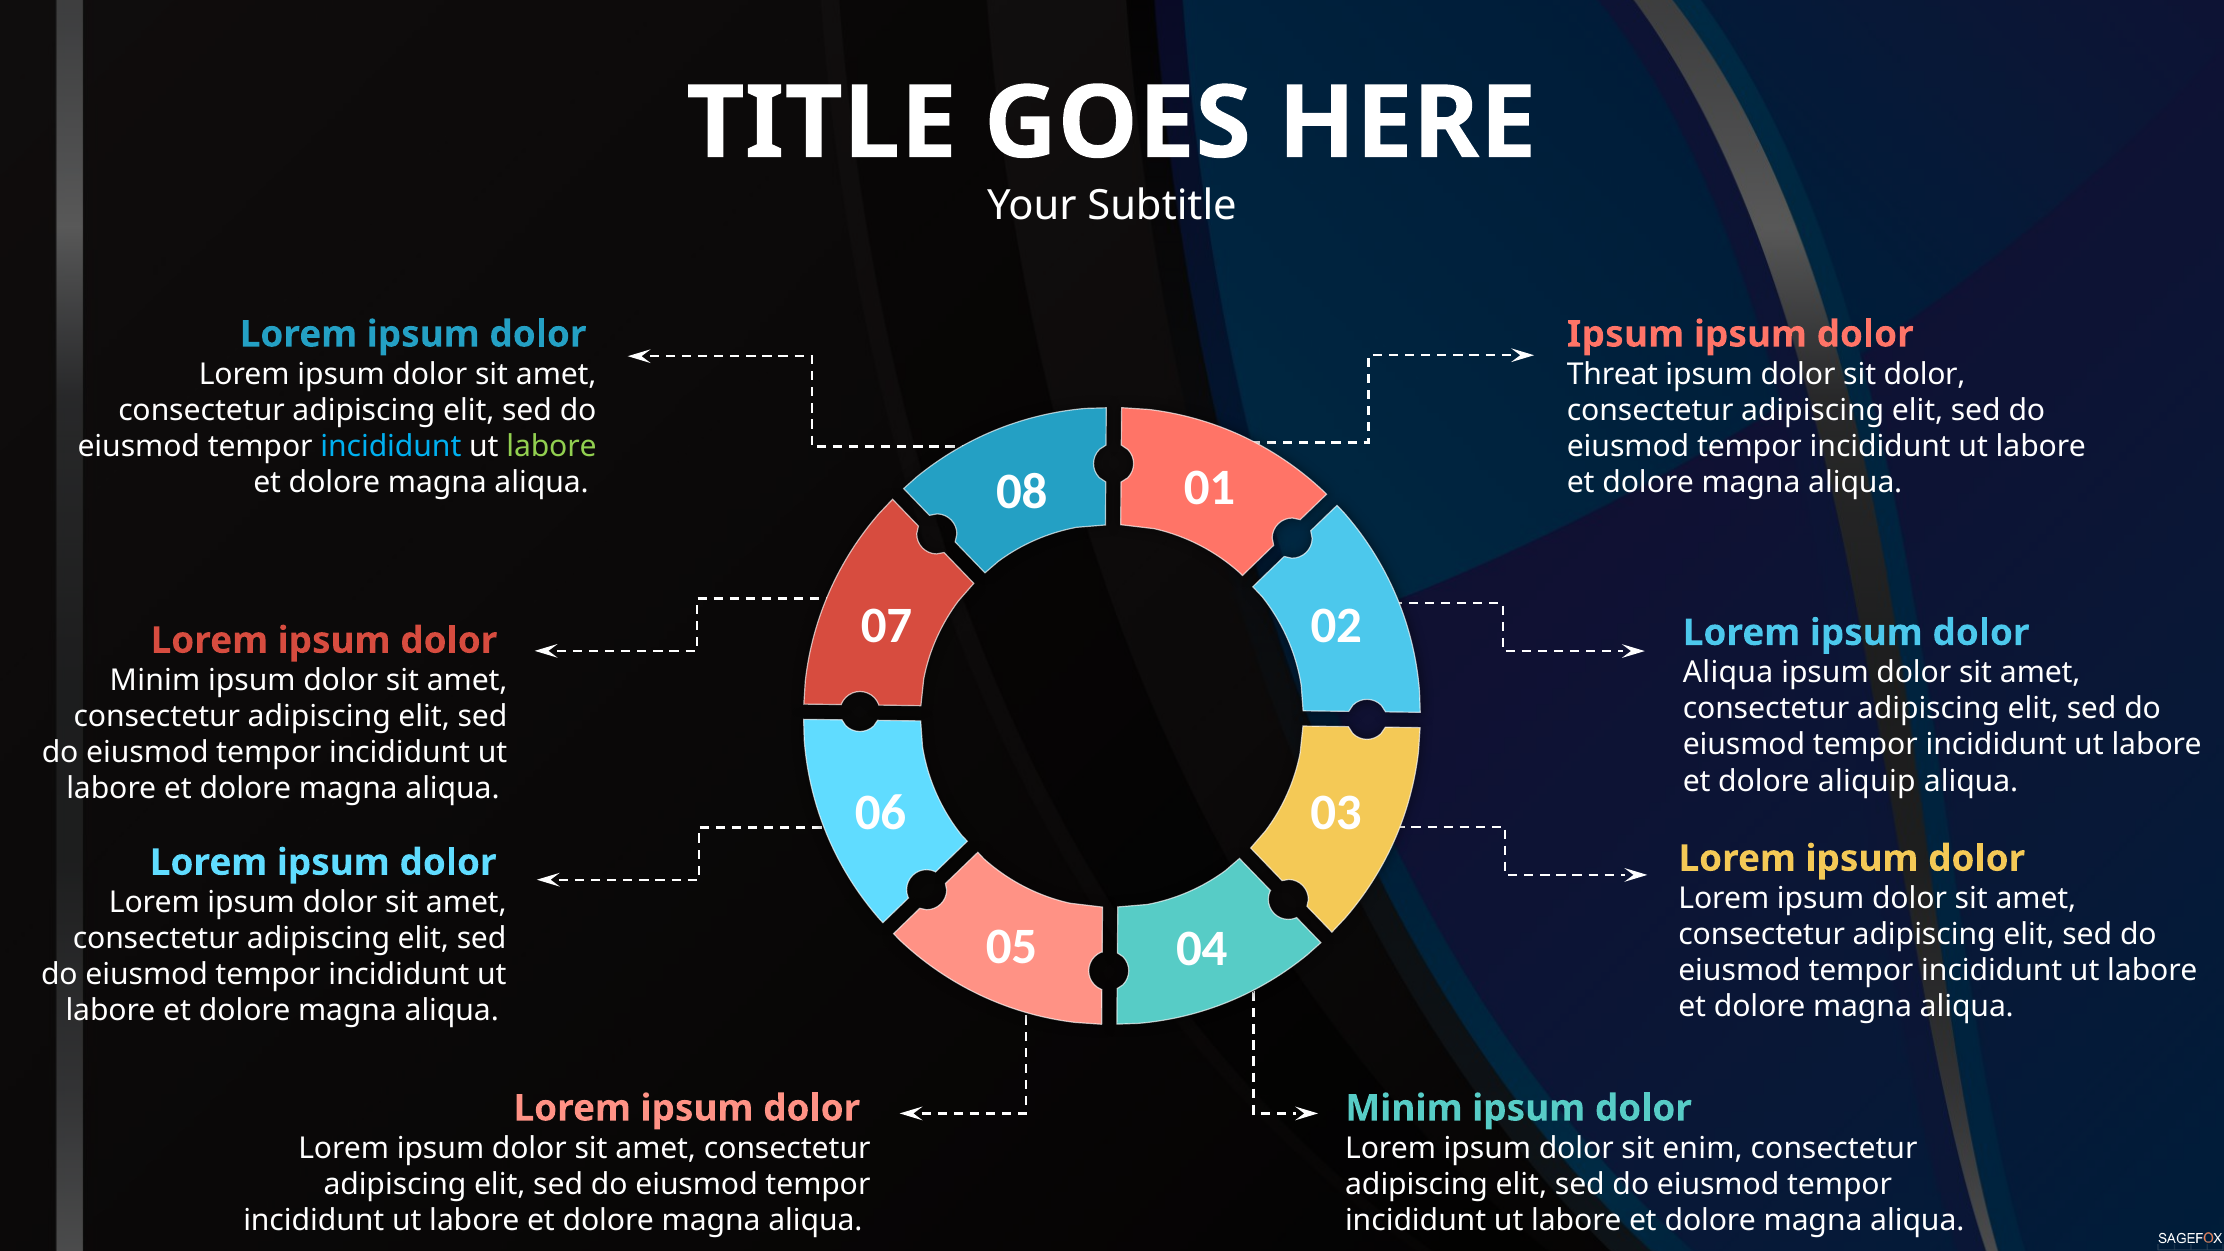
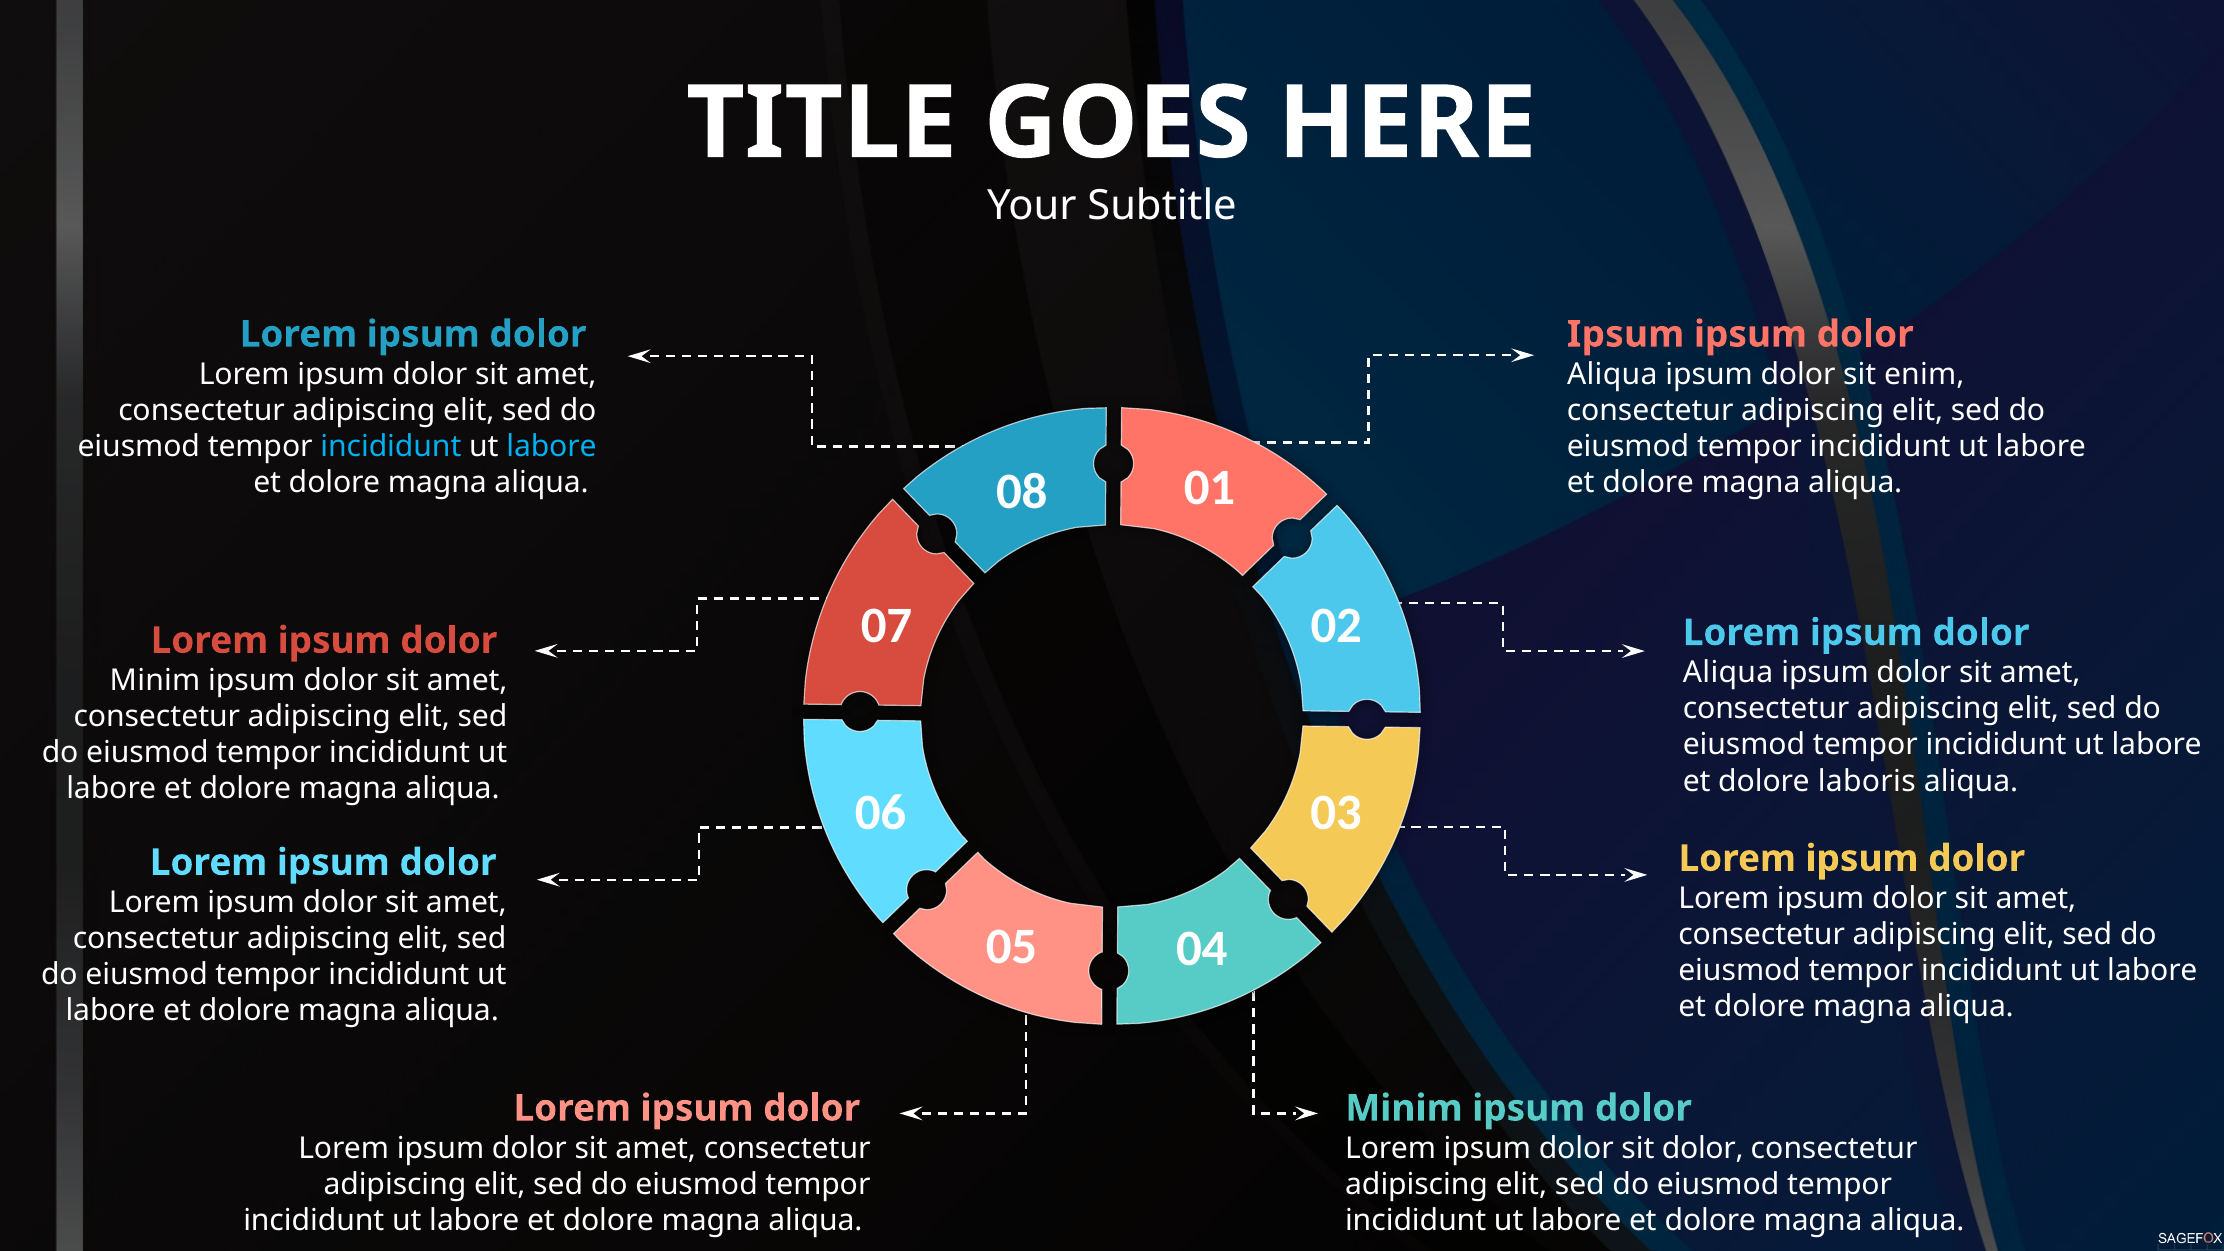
Threat: Threat -> Aliqua (1612, 374)
sit dolor: dolor -> enim (1924, 374)
labore colour: light green -> light blue (551, 447)
aliquip: aliquip -> laboris (1867, 781)
sit enim: enim -> dolor (1703, 1148)
